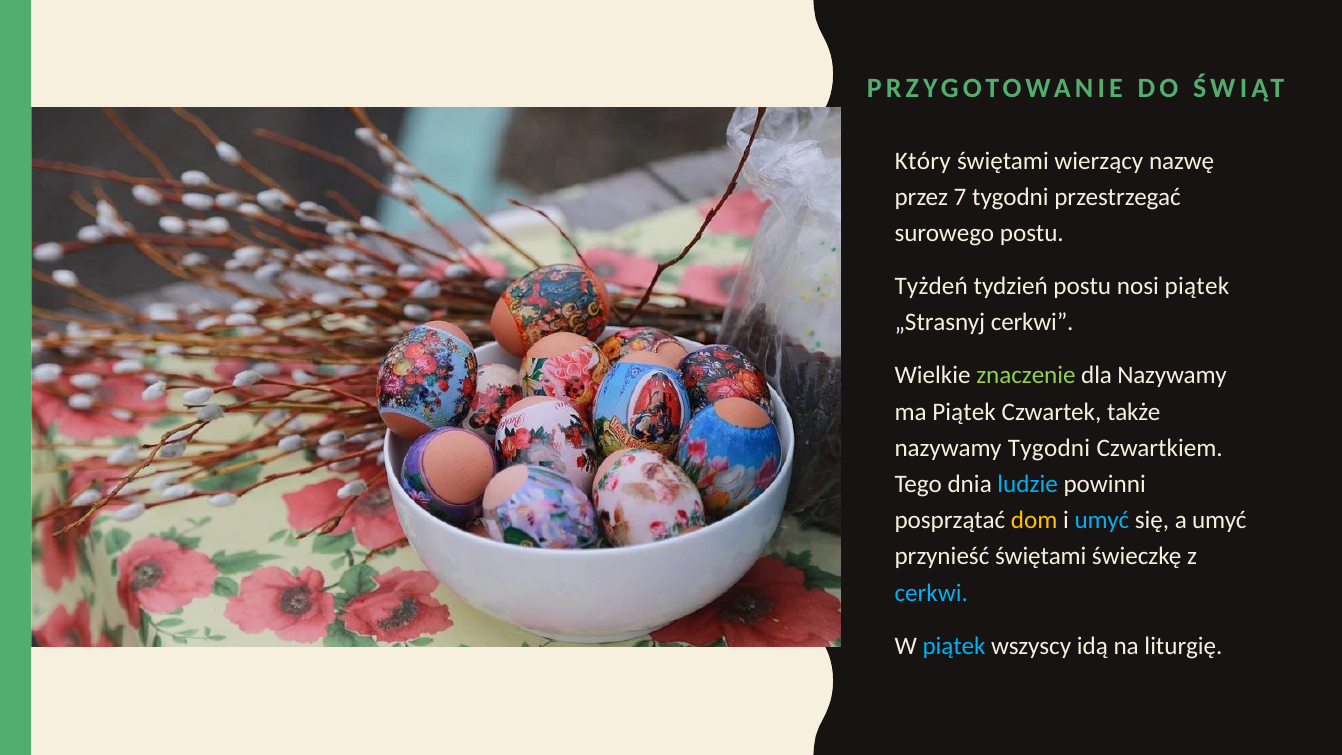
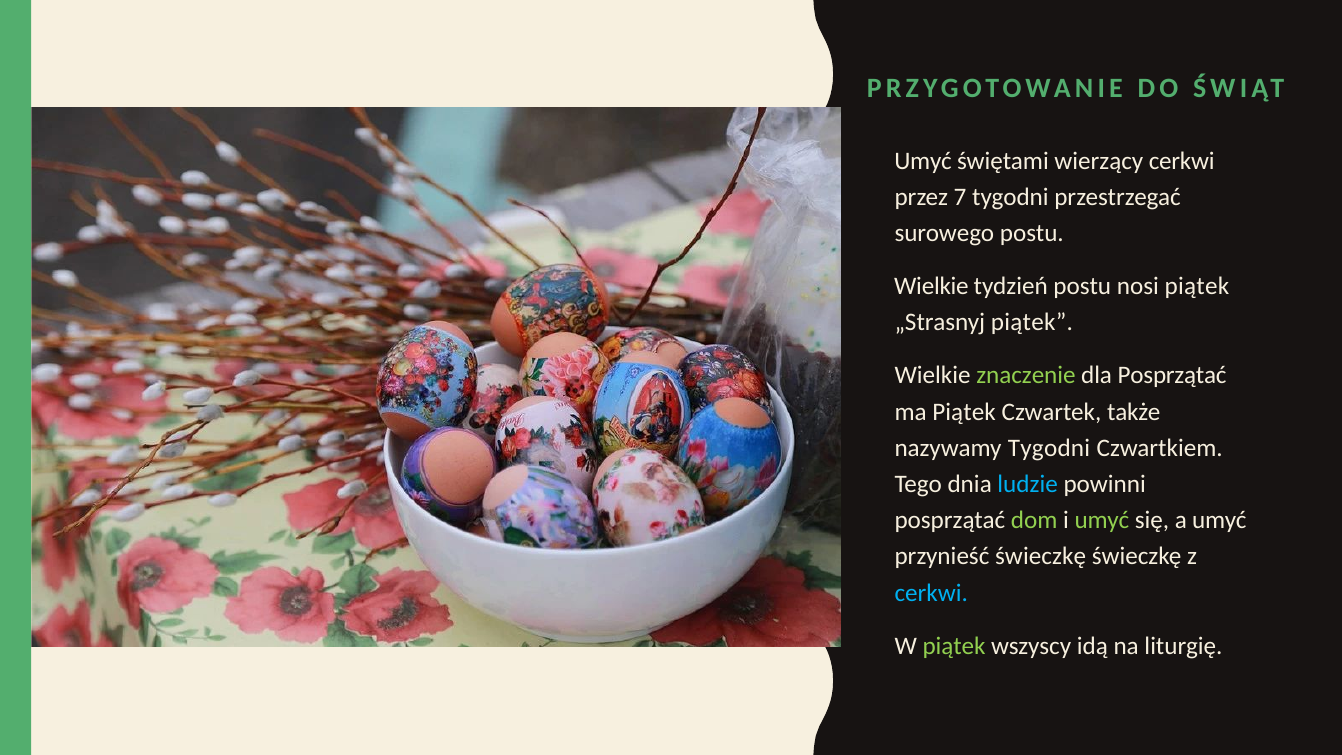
Który: Który -> Umyć (923, 161)
wierzący nazwę: nazwę -> cerkwi (1182, 161)
Tyżdeń: Tyżdeń -> Wielkie (931, 286)
„Strasnyj cerkwi: cerkwi -> piątek (1032, 322)
dla Nazywamy: Nazywamy -> Posprzątać (1172, 375)
dom colour: yellow -> light green (1034, 520)
umyć colour: light blue -> light green (1102, 520)
przynieść świętami: świętami -> świeczkę (1041, 557)
piątek colour: light blue -> light green (954, 646)
